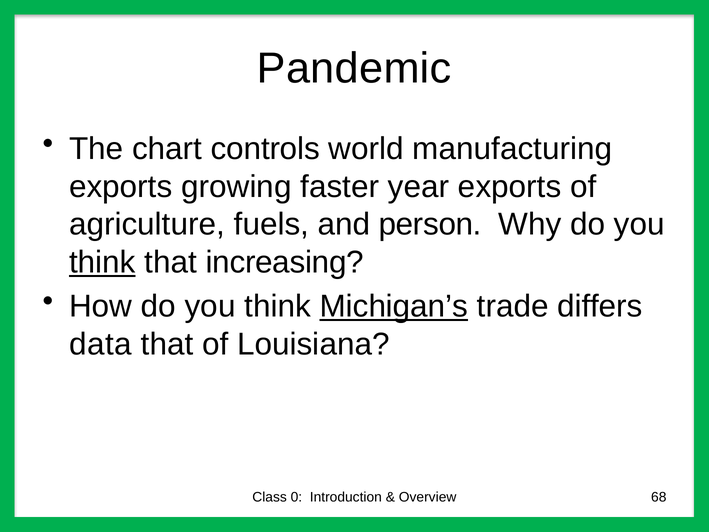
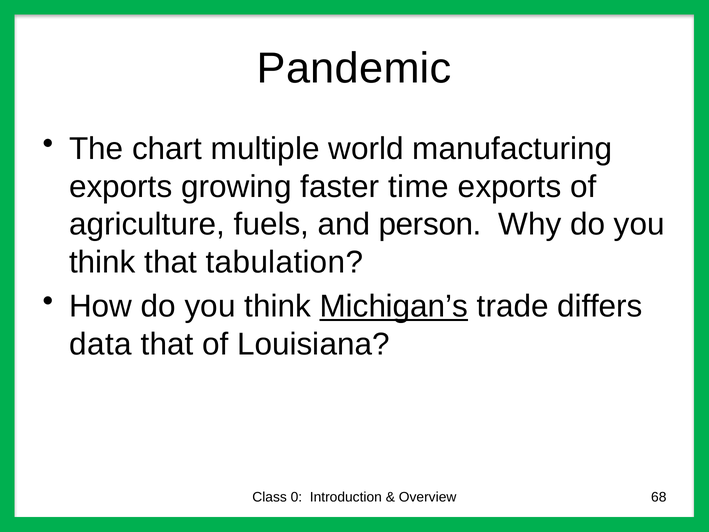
controls: controls -> multiple (265, 149)
year: year -> time (418, 187)
think underline: present -> none (102, 262)
increasing: increasing -> tabulation (284, 262)
